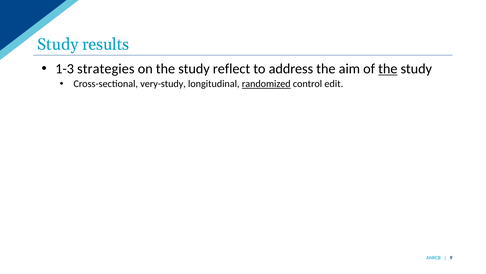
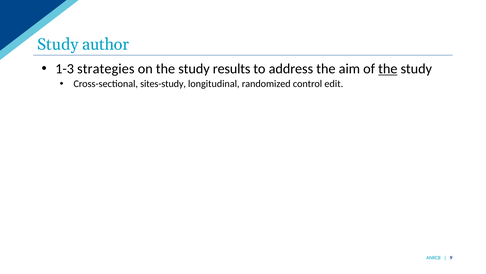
results: results -> author (106, 44)
reflect: reflect -> results (232, 69)
very-study: very-study -> sites-study (163, 84)
randomized underline: present -> none (266, 84)
